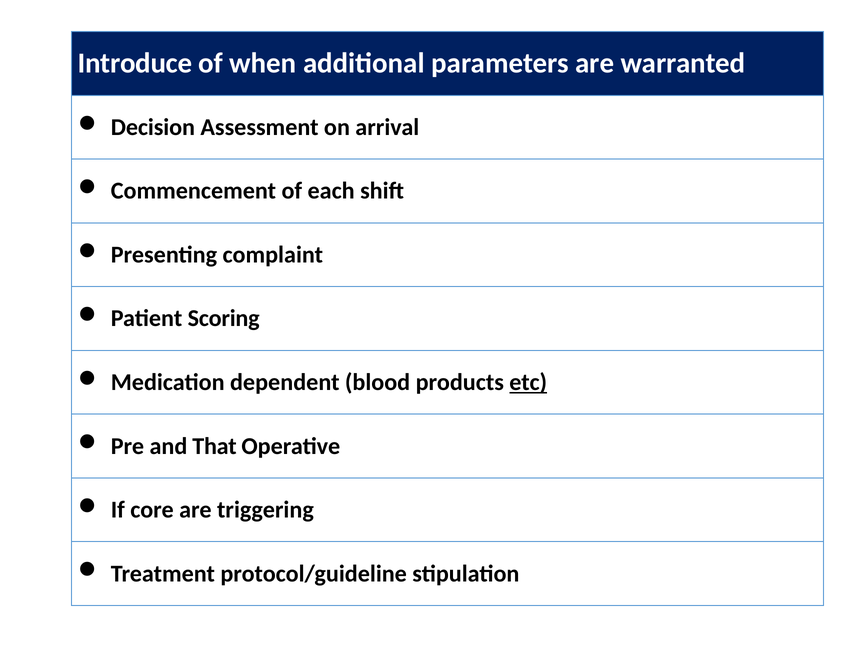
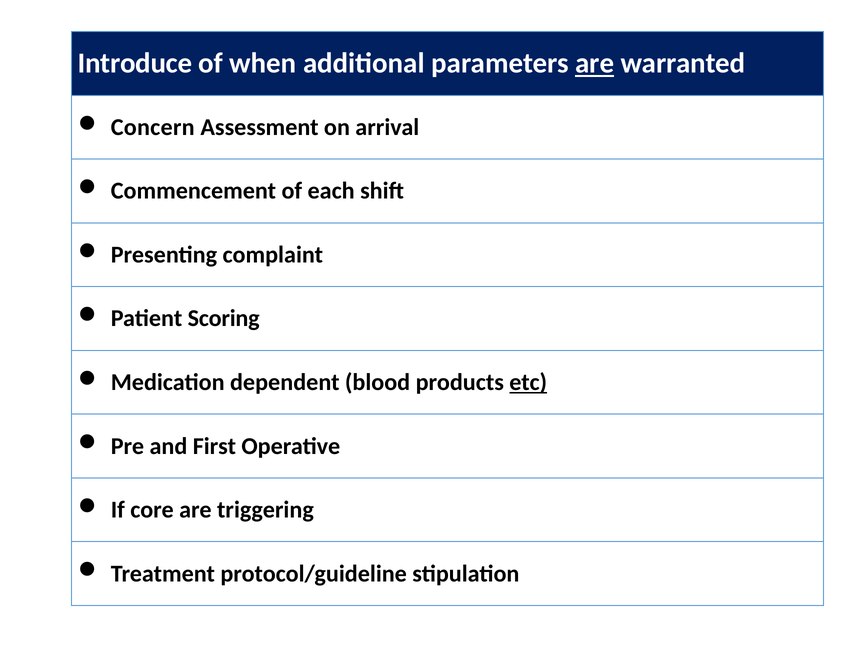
are underline: none -> present (595, 63)
Decision: Decision -> Concern (153, 127)
That: That -> First (214, 446)
